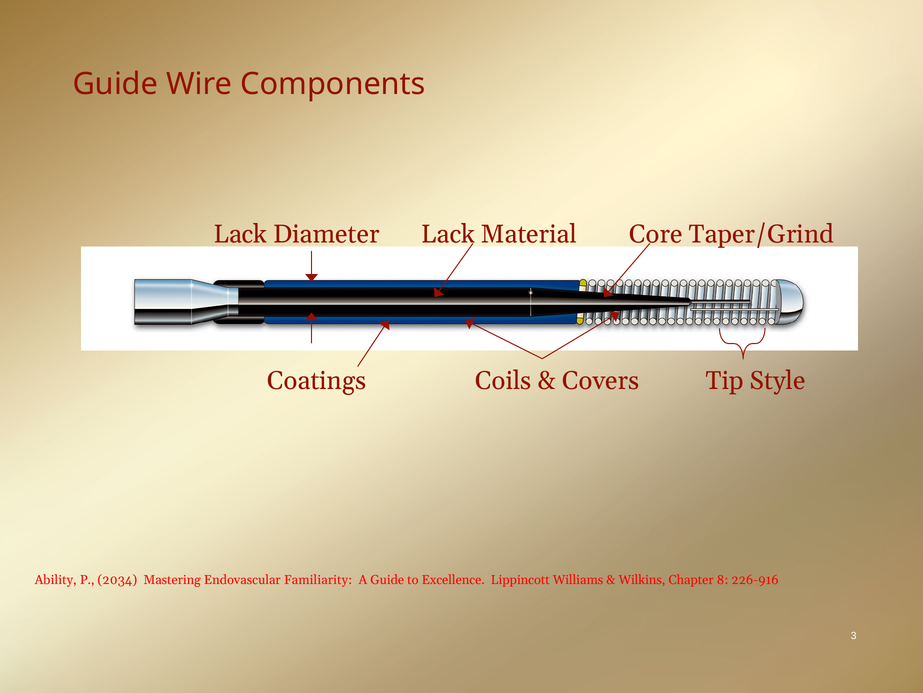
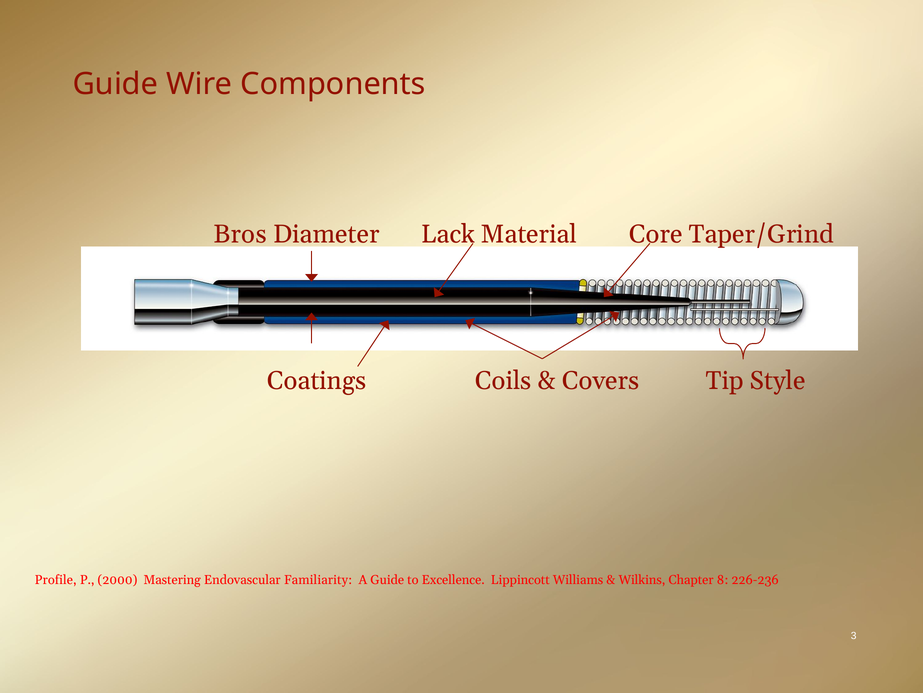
Lack: Lack -> Bros (240, 234)
Ability: Ability -> Profile (56, 580)
2034: 2034 -> 2000 (117, 580)
226-916: 226-916 -> 226-236 (755, 580)
